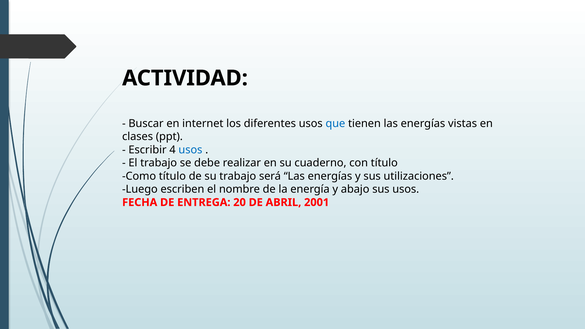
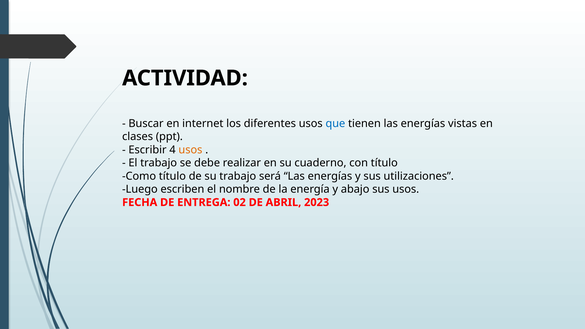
usos colour: blue -> orange (190, 150)
20: 20 -> 02 (240, 202)
2001: 2001 -> 2023 (317, 202)
